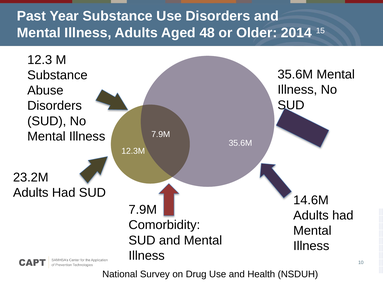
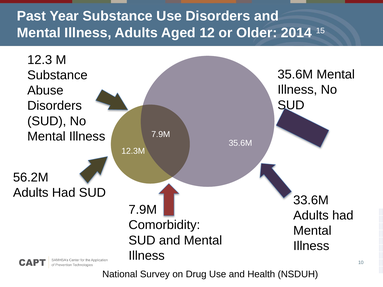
48: 48 -> 12 (207, 33)
23.2M: 23.2M -> 56.2M (31, 178)
14.6M: 14.6M -> 33.6M (311, 200)
